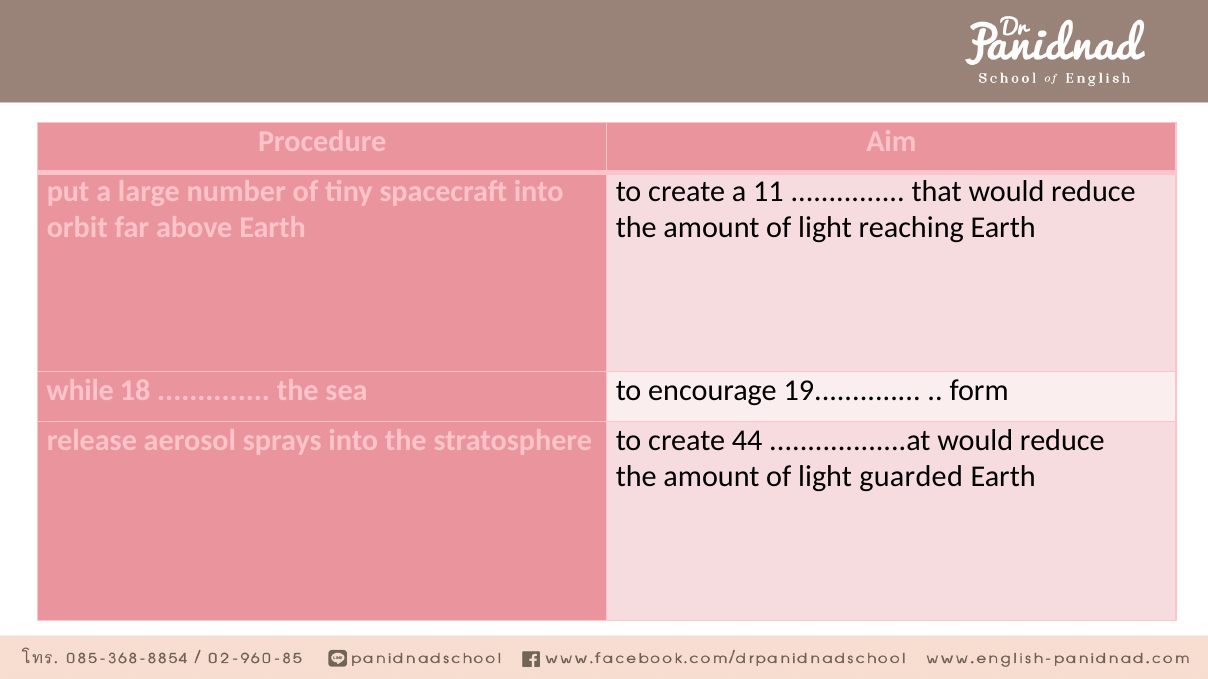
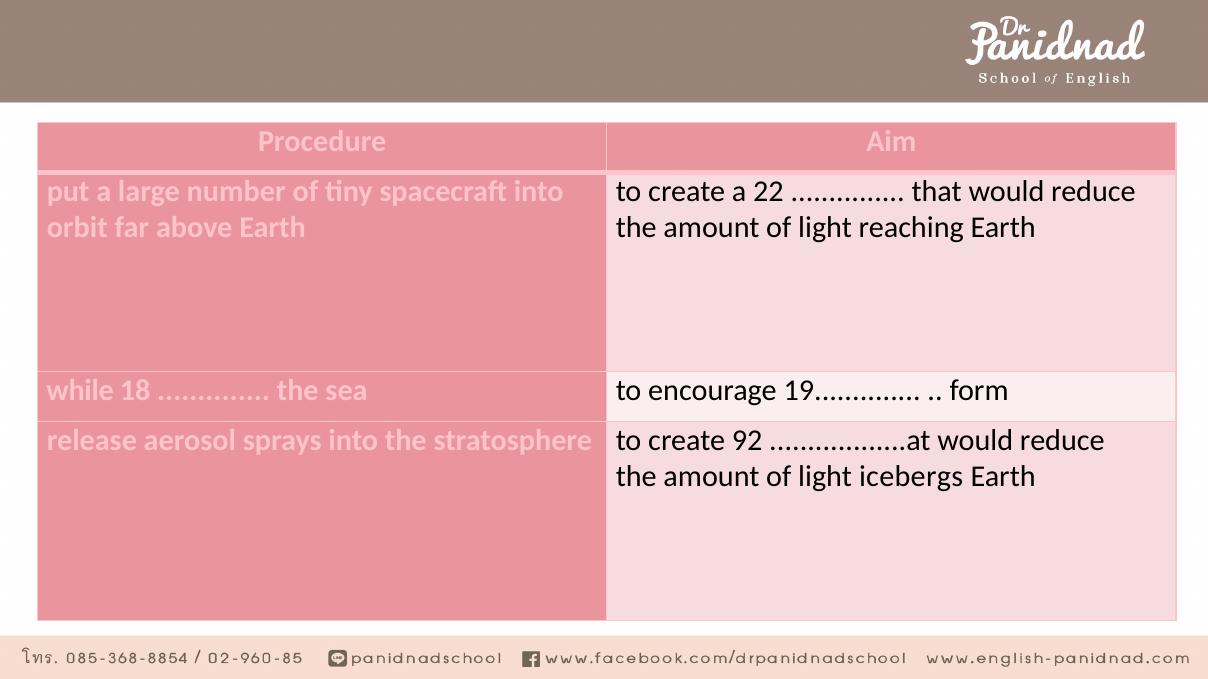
11: 11 -> 22 (768, 191)
44: 44 -> 92 (747, 440)
guarded: guarded -> icebergs (911, 477)
